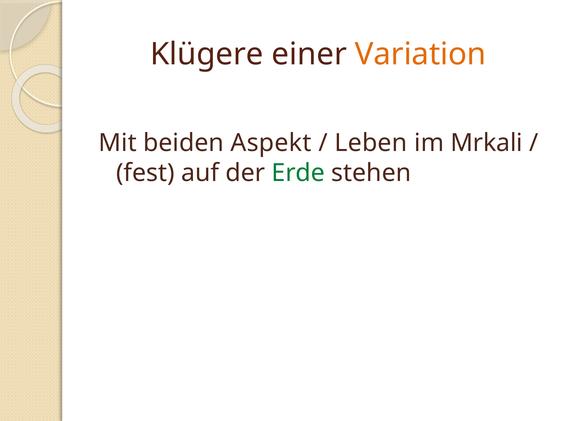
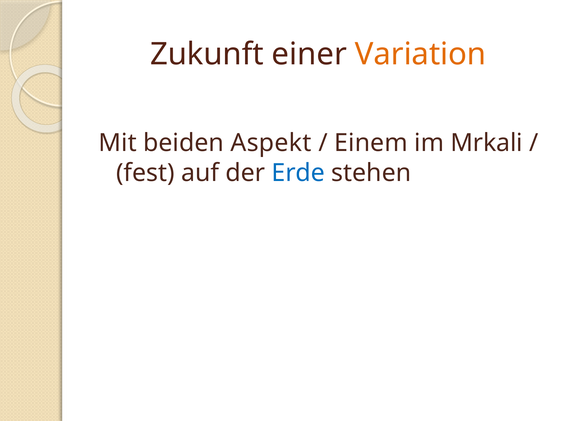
Klügere: Klügere -> Zukunft (207, 54)
Leben: Leben -> Einem (371, 143)
Erde colour: green -> blue (298, 173)
